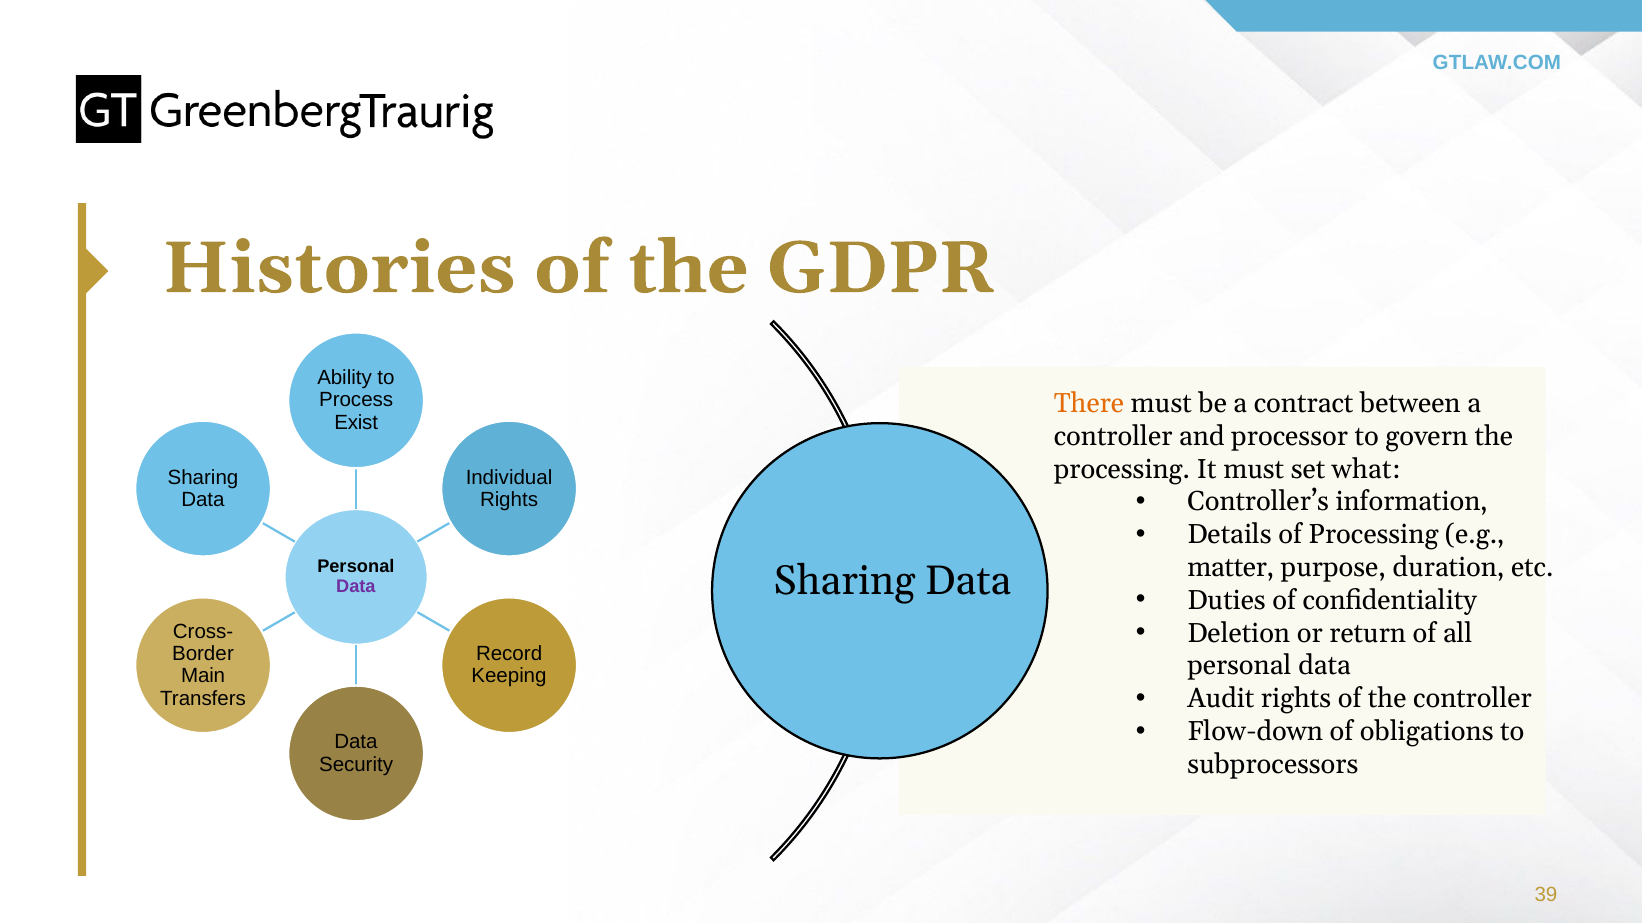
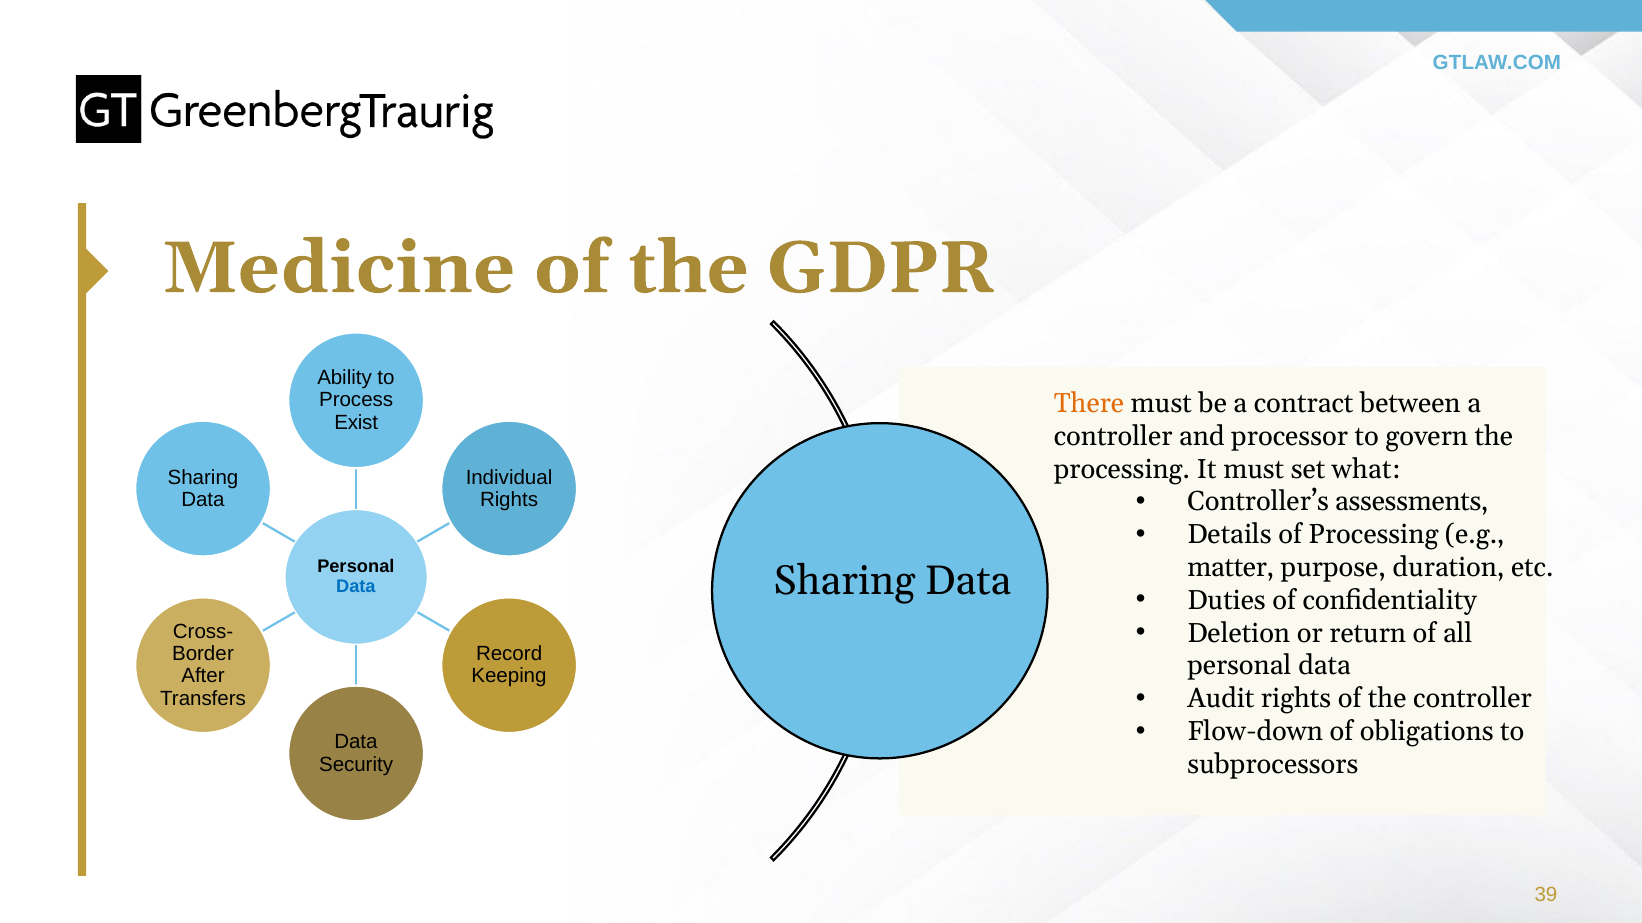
Histories: Histories -> Medicine (339, 268)
information: information -> assessments (1412, 502)
Data colour: purple -> blue (356, 587)
Main: Main -> After (203, 677)
